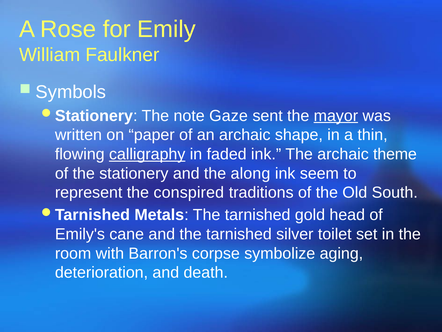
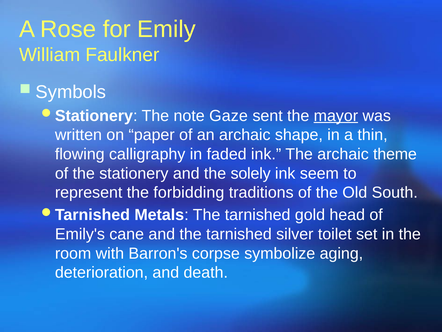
calligraphy underline: present -> none (147, 154)
along: along -> solely (251, 173)
conspired: conspired -> forbidding (189, 192)
